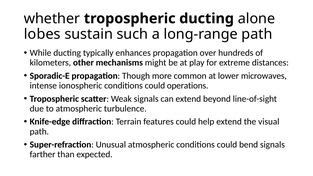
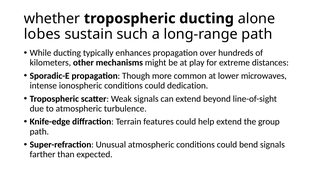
operations: operations -> dedication (188, 86)
visual: visual -> group (269, 122)
